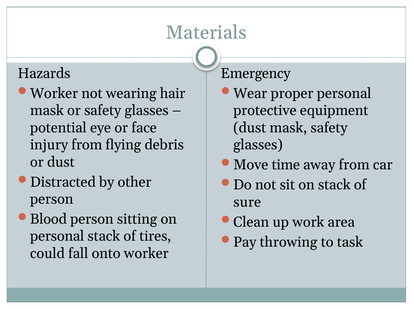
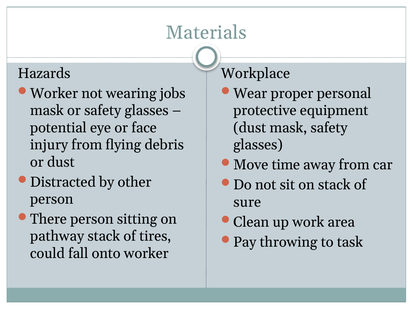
Emergency: Emergency -> Workplace (255, 74)
hair: hair -> jobs (173, 94)
Blood: Blood -> There (48, 220)
personal: personal -> pathway (57, 237)
